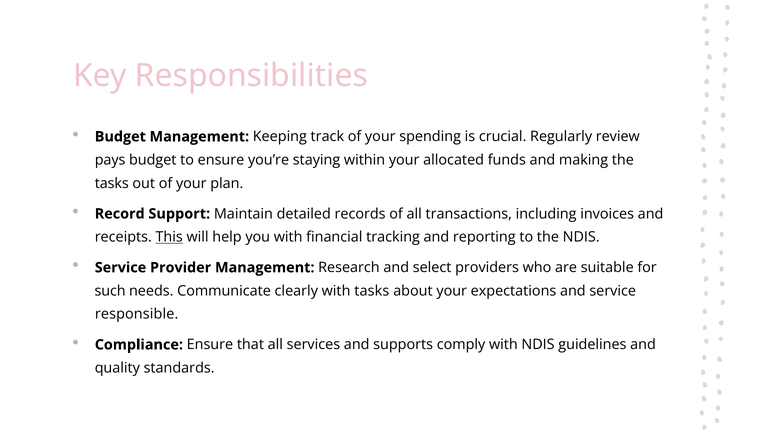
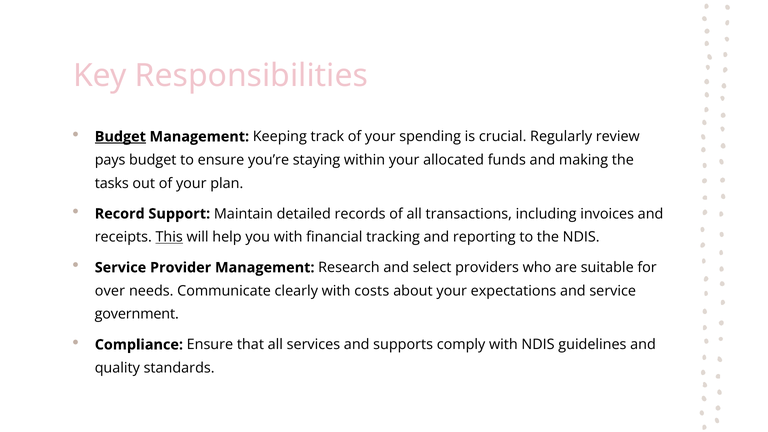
Budget underline: none -> present (120, 137)
such: such -> over (110, 291)
with tasks: tasks -> costs (372, 291)
responsible: responsible -> government (137, 314)
